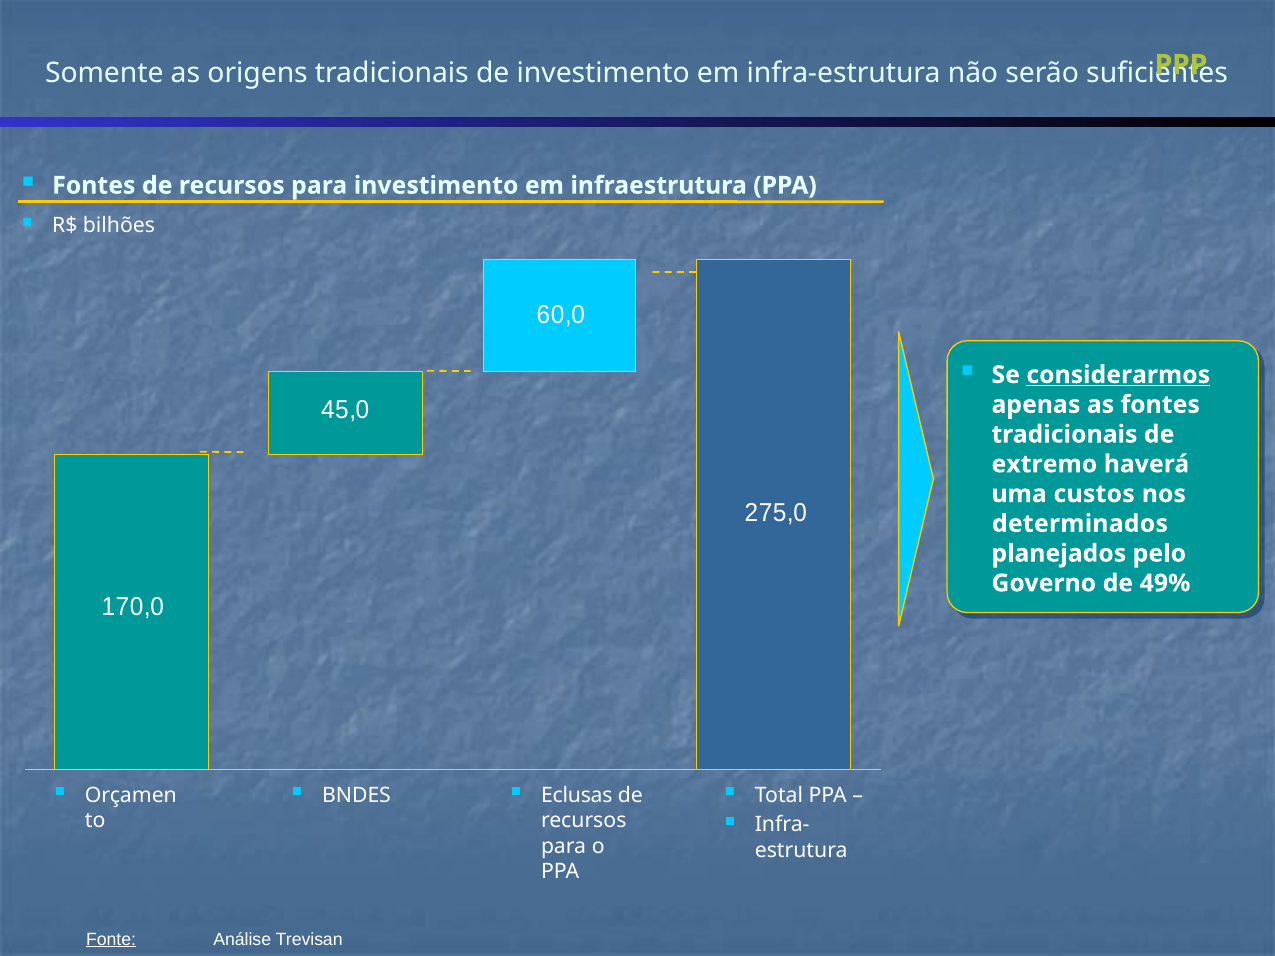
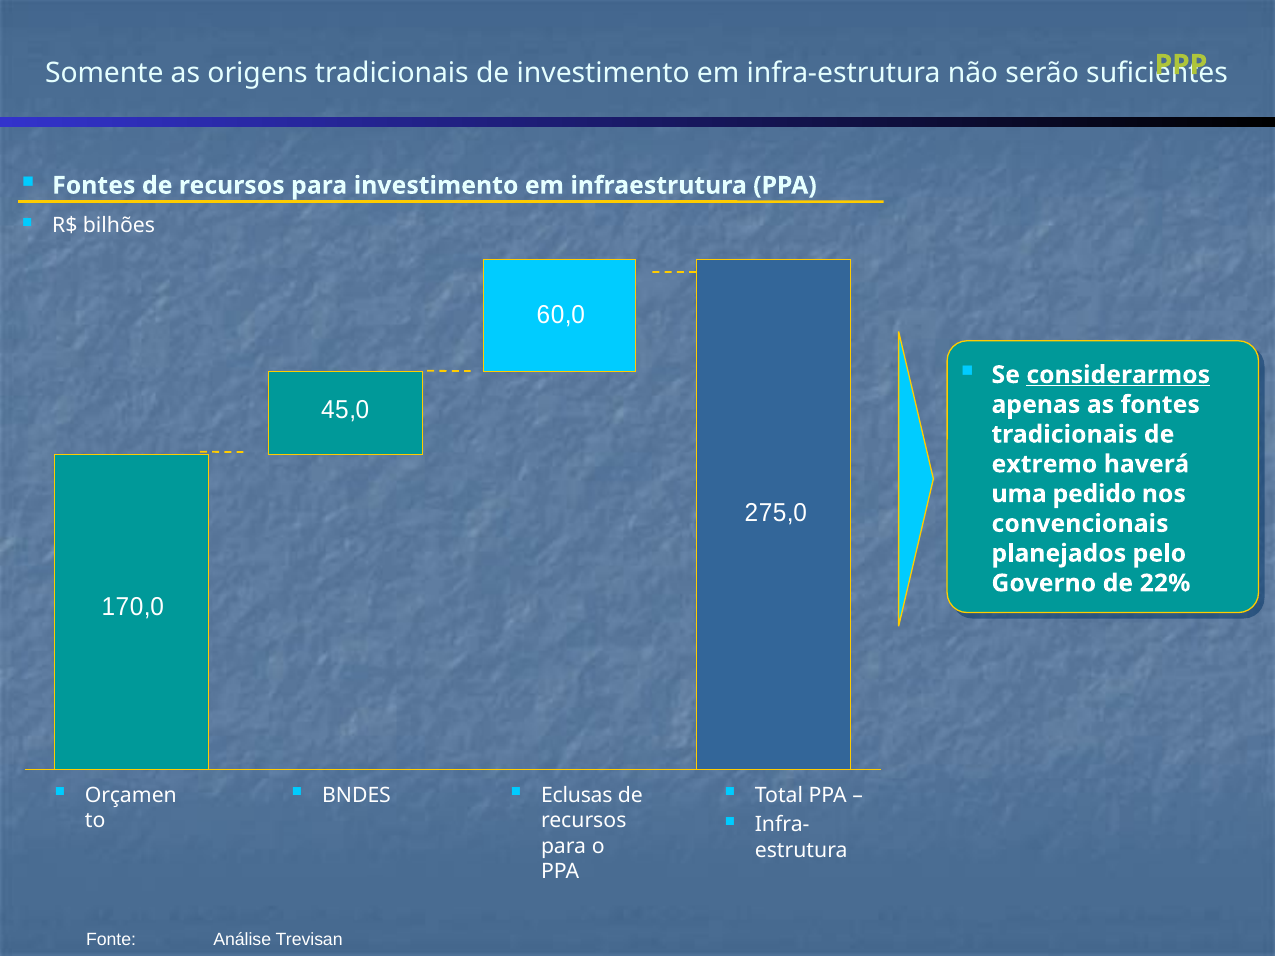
custos: custos -> pedido (1094, 494)
determinados: determinados -> convencionais (1080, 524)
49%: 49% -> 22% (1165, 583)
Fonte underline: present -> none (111, 939)
